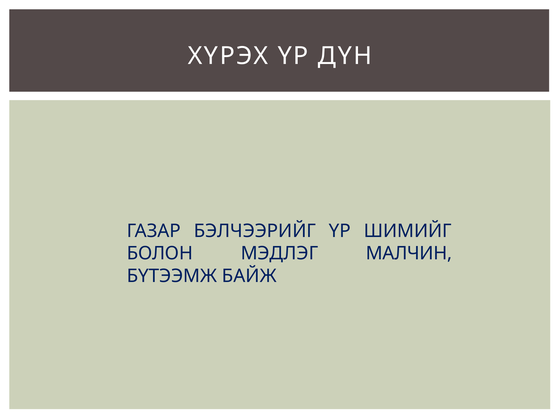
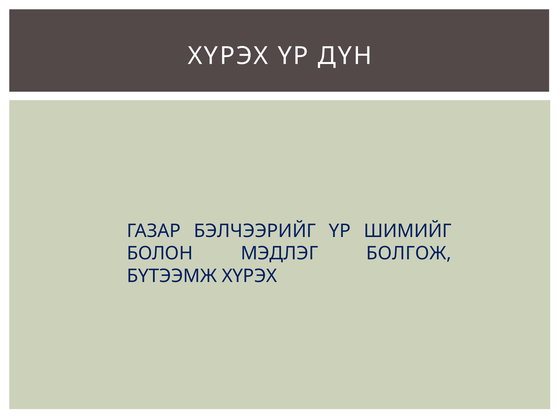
МАЛЧИН: МАЛЧИН -> БОЛГОЖ (409, 253)
БҮТЭЭМЖ БАЙЖ: БАЙЖ -> ХҮРЭХ (249, 276)
